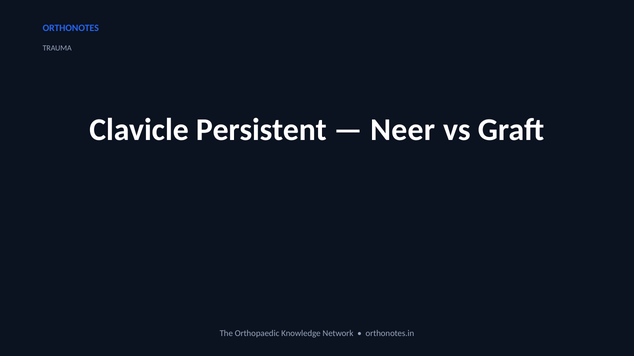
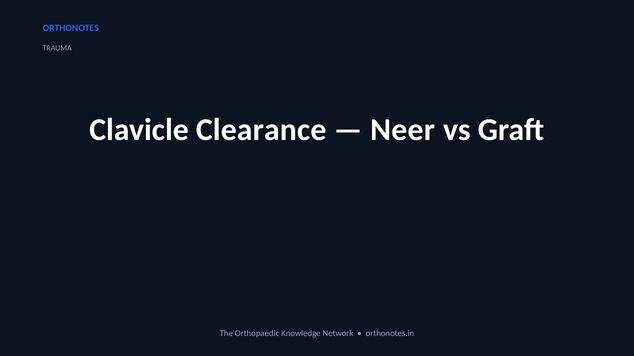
Persistent: Persistent -> Clearance (261, 130)
